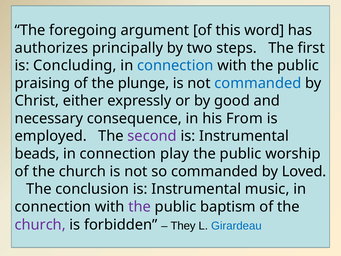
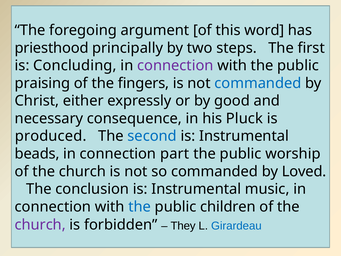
authorizes: authorizes -> priesthood (52, 48)
connection colour: blue -> purple (175, 65)
plunge: plunge -> fingers (144, 83)
From: From -> Pluck (244, 118)
employed: employed -> produced (51, 136)
second colour: purple -> blue (152, 136)
play: play -> part (175, 154)
the colour: purple -> blue (140, 207)
baptism: baptism -> children (228, 207)
